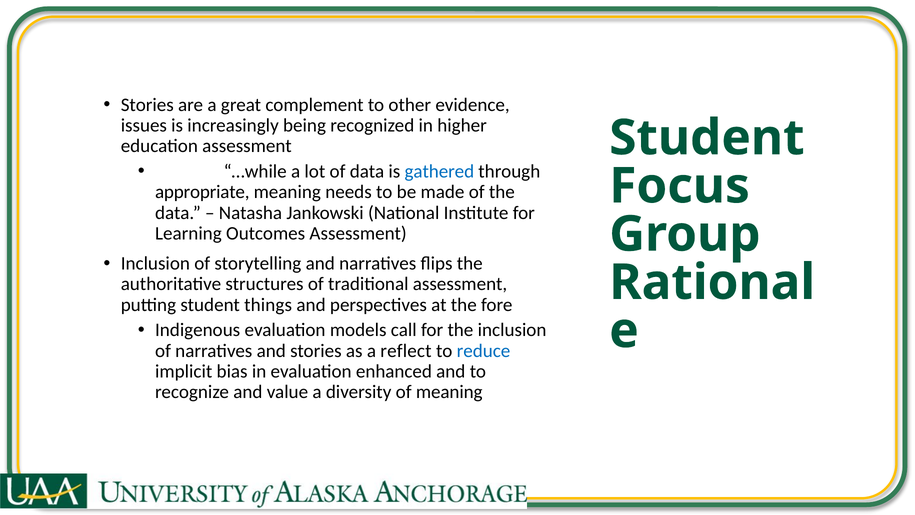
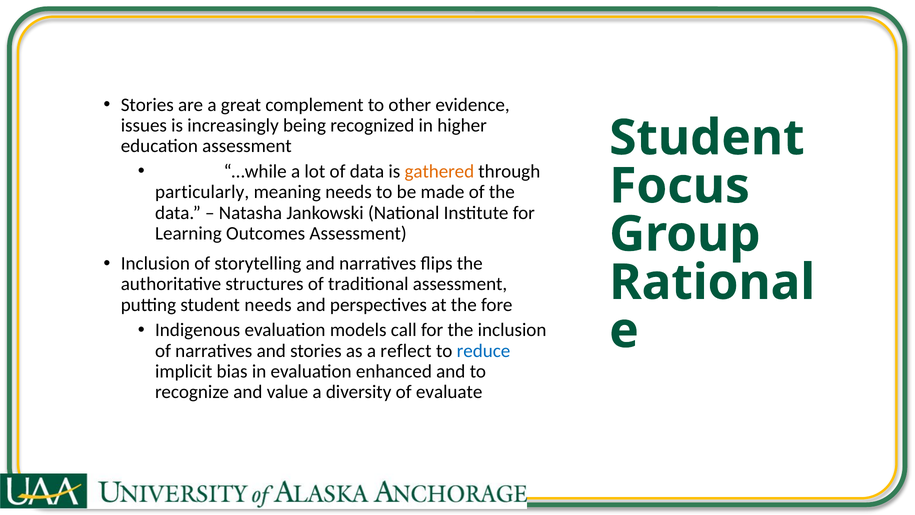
gathered colour: blue -> orange (439, 171)
appropriate: appropriate -> particularly (202, 192)
student things: things -> needs (268, 305)
of meaning: meaning -> evaluate (449, 392)
